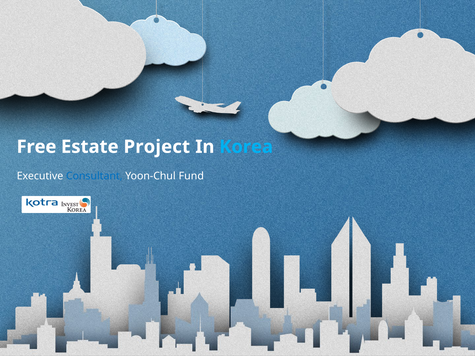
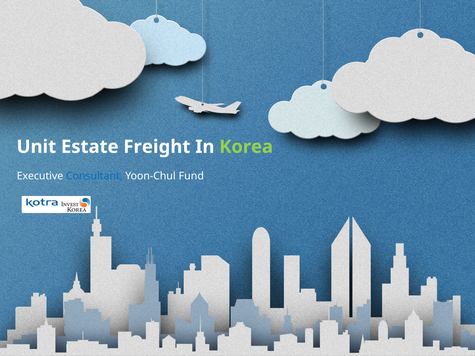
Free: Free -> Unit (36, 147)
Project: Project -> Freight (157, 147)
Korea colour: light blue -> light green (246, 147)
